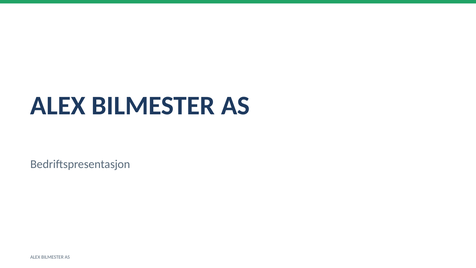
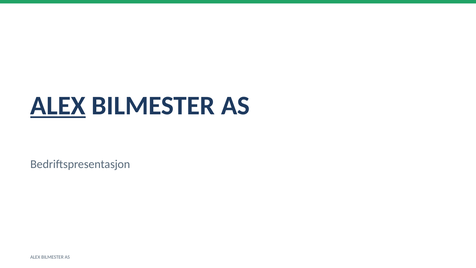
ALEX underline: none -> present (58, 106)
